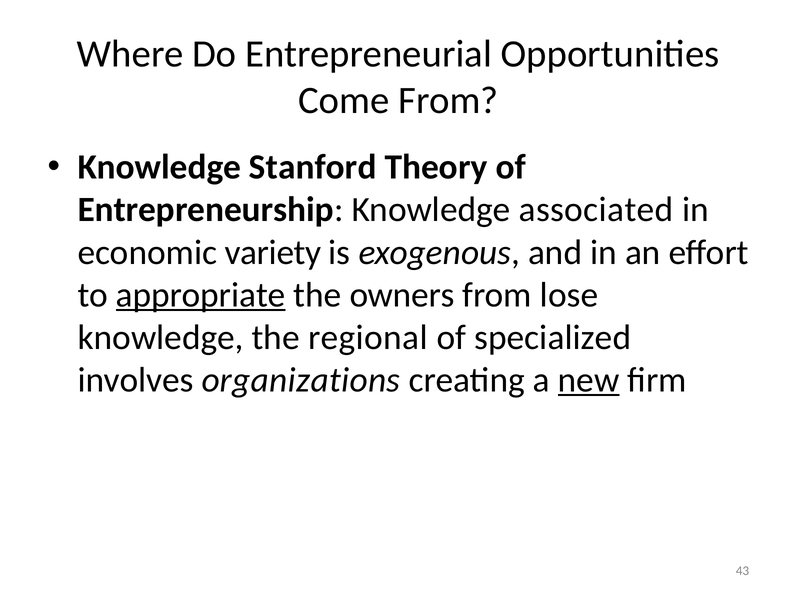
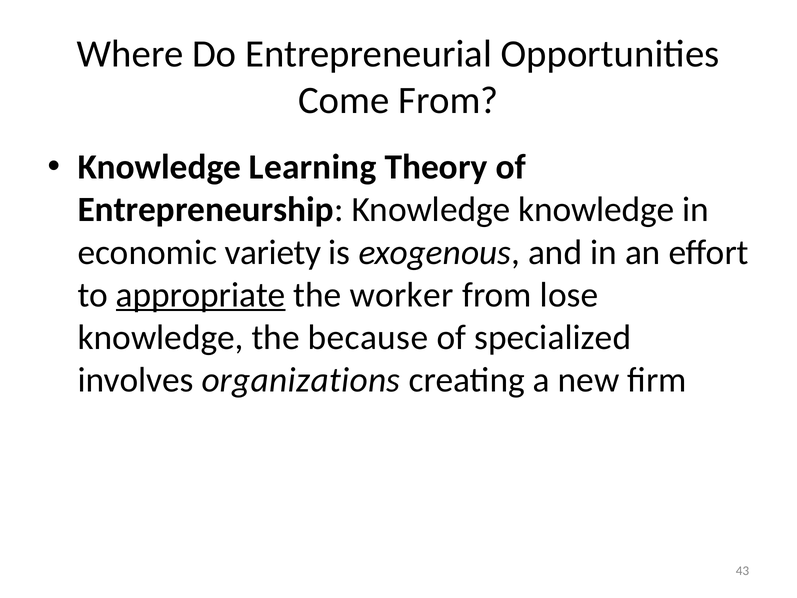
Stanford: Stanford -> Learning (313, 167)
Knowledge associated: associated -> knowledge (596, 210)
owners: owners -> worker (402, 295)
regional: regional -> because (368, 337)
new underline: present -> none (589, 380)
